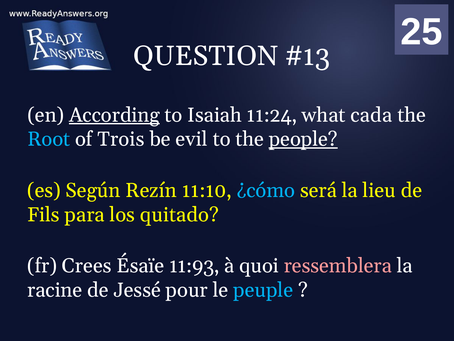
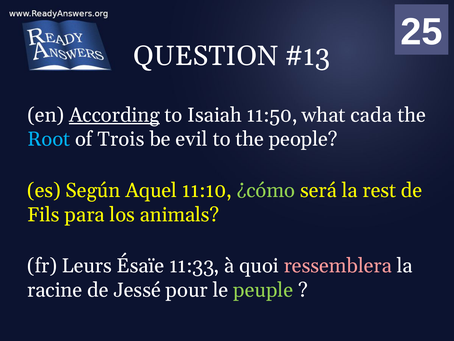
11:24: 11:24 -> 11:50 (272, 115)
people underline: present -> none (303, 139)
Rezín: Rezín -> Aquel (151, 190)
¿cómo colour: light blue -> light green (266, 190)
lieu: lieu -> rest (379, 190)
quitado: quitado -> animals (180, 214)
Crees: Crees -> Leurs (87, 265)
11:93: 11:93 -> 11:33 (194, 265)
peuple colour: light blue -> light green (263, 290)
